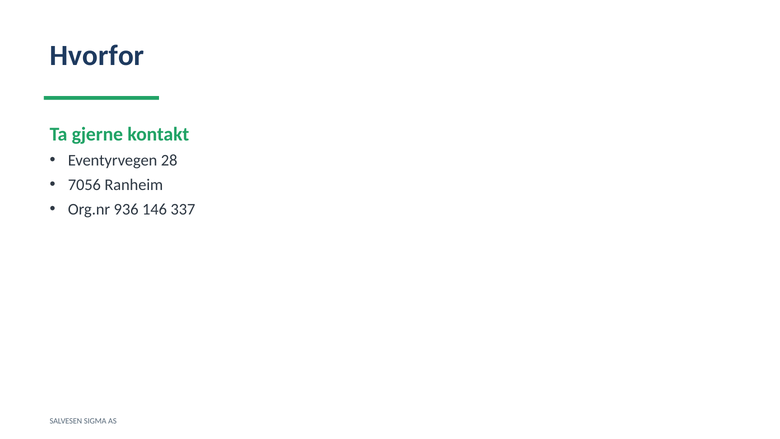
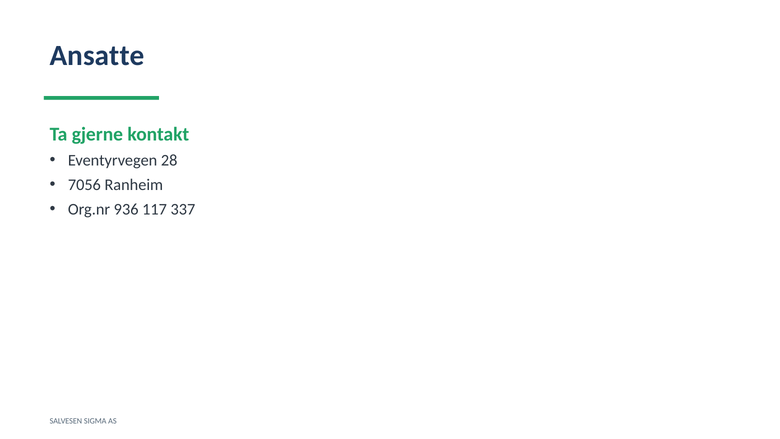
Hvorfor: Hvorfor -> Ansatte (97, 56)
146: 146 -> 117 (155, 209)
